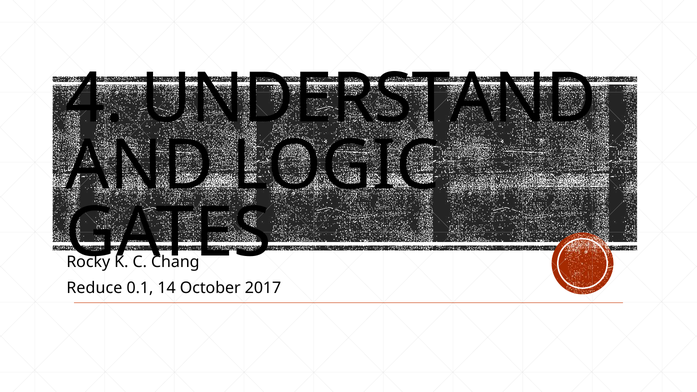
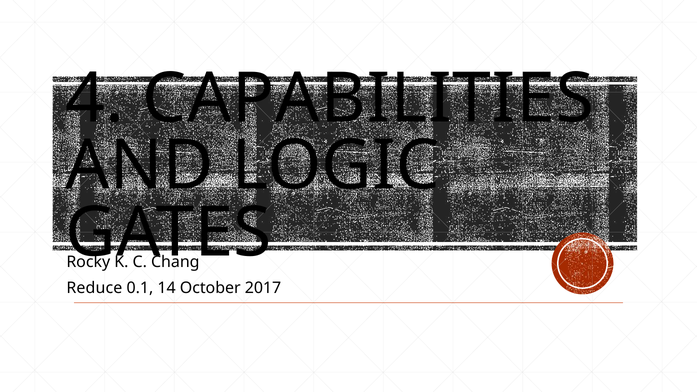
UNDERSTAND: UNDERSTAND -> CAPABILITIES (368, 99)
